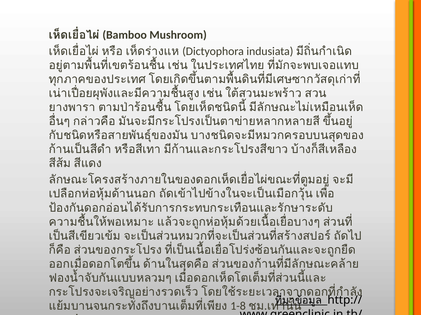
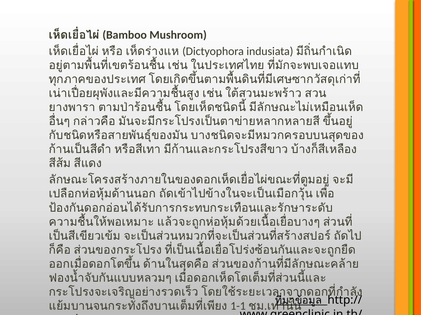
1-8: 1-8 -> 1-1 (238, 307)
